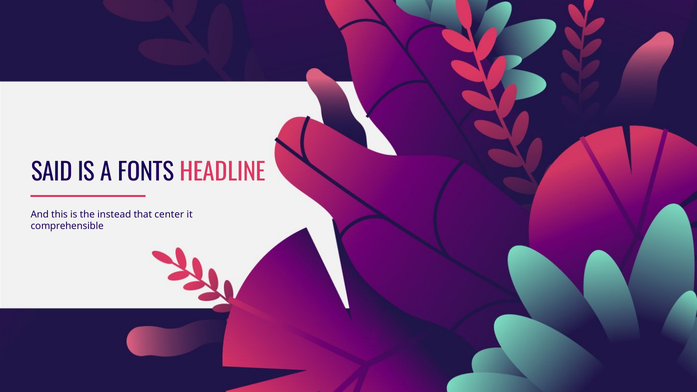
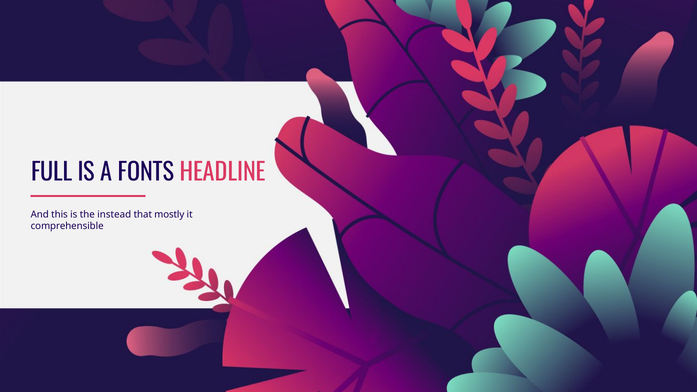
SAID: SAID -> FULL (52, 173)
center: center -> mostly (169, 214)
